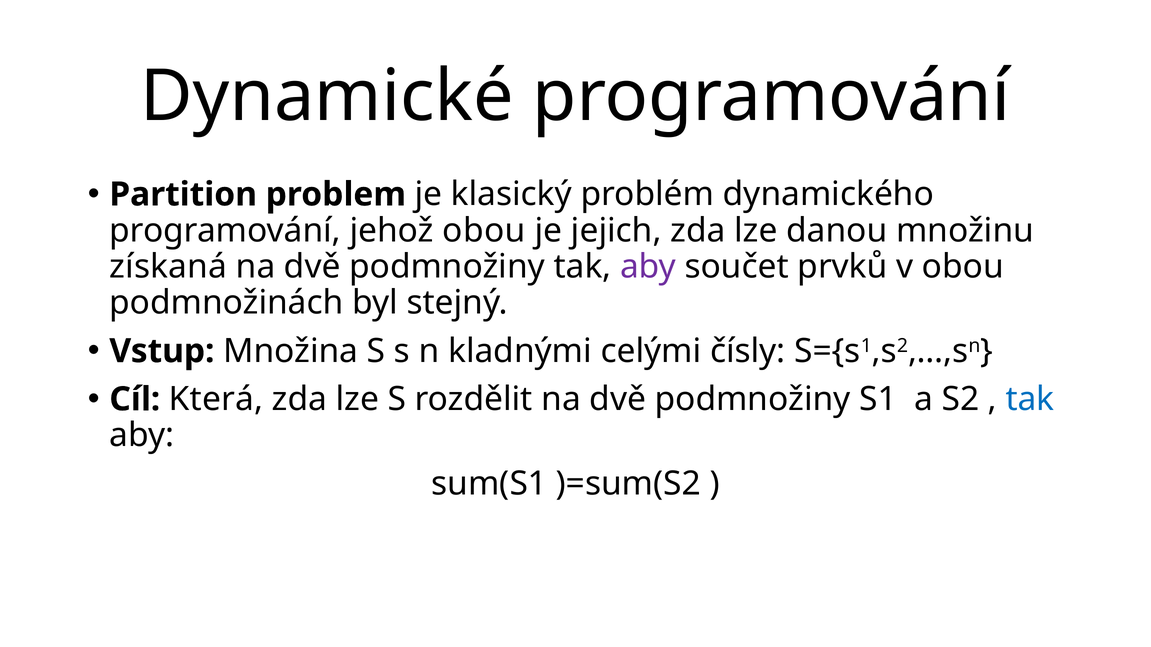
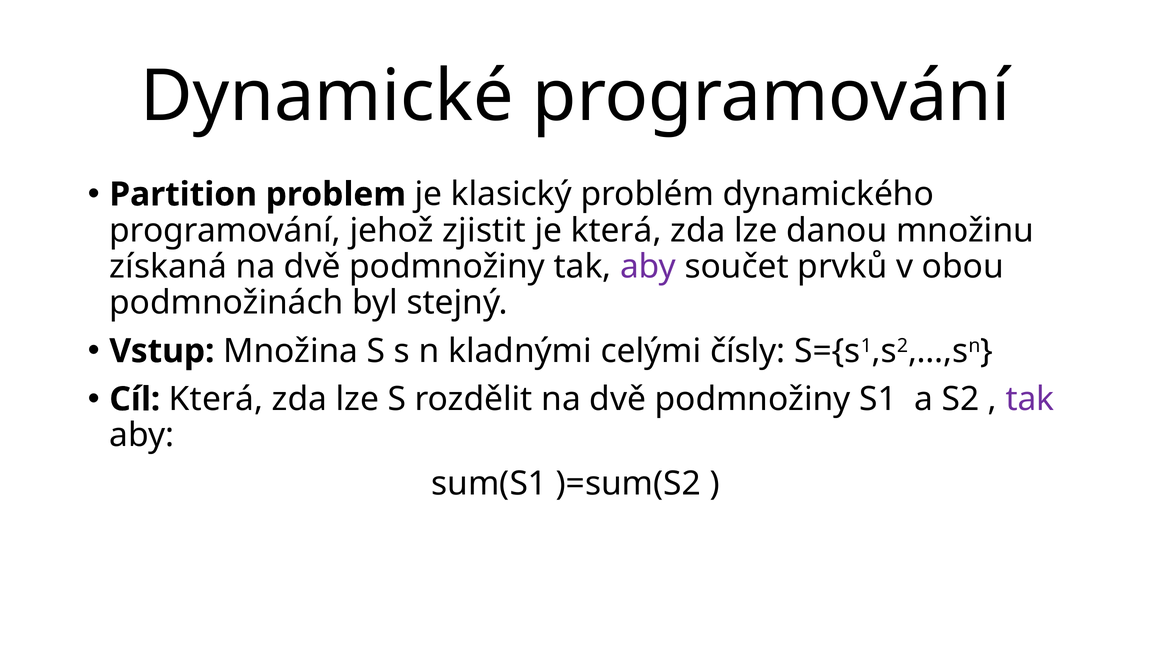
jehož obou: obou -> zjistit (484, 231)
je jejich: jejich -> která (616, 231)
tak colour: blue -> purple (1030, 400)
